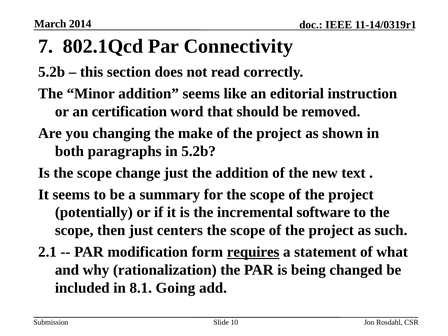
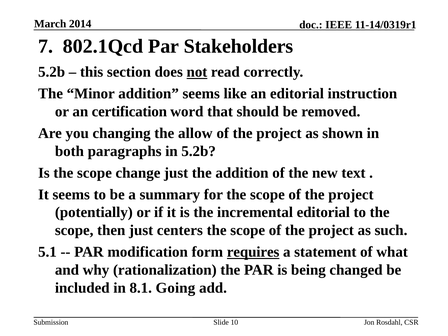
Connectivity: Connectivity -> Stakeholders (239, 46)
not underline: none -> present (197, 72)
make: make -> allow (195, 133)
incremental software: software -> editorial (323, 212)
2.1: 2.1 -> 5.1 (47, 252)
